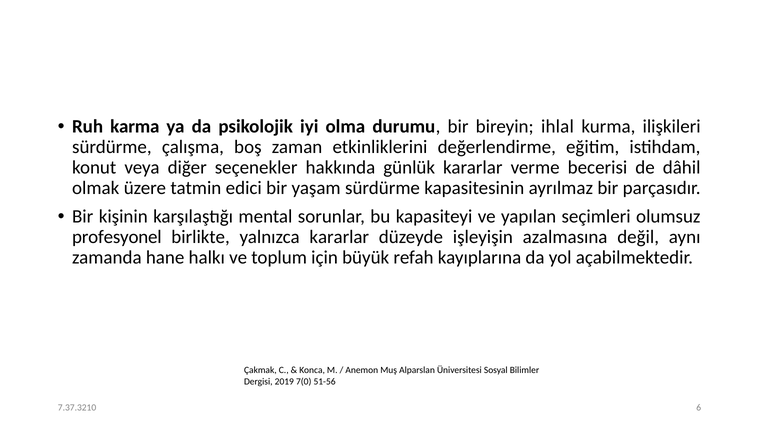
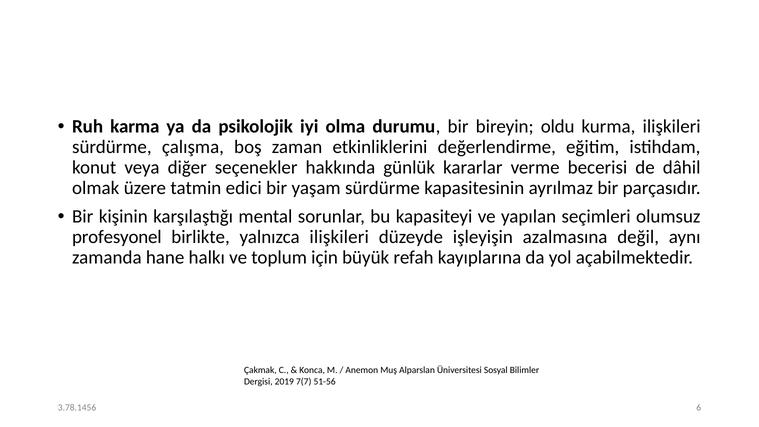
ihlal: ihlal -> oldu (558, 127)
yalnızca kararlar: kararlar -> ilişkileri (339, 237)
7(0: 7(0 -> 7(7 (304, 381)
7.37.3210: 7.37.3210 -> 3.78.1456 (77, 408)
